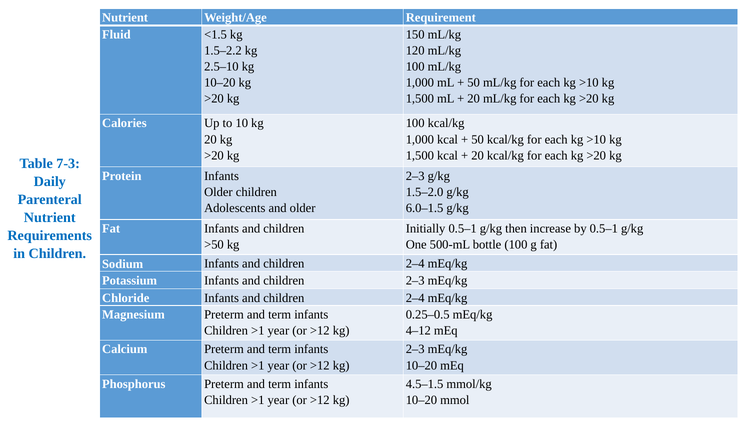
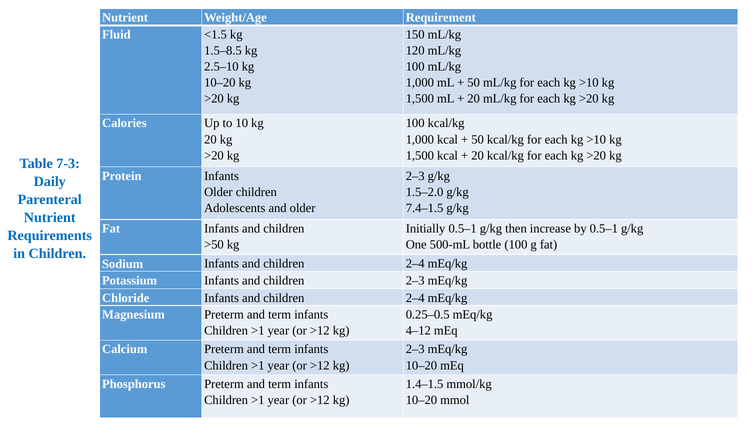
1.5–2.2: 1.5–2.2 -> 1.5–8.5 (223, 51)
6.0–1.5: 6.0–1.5 -> 7.4–1.5 (425, 208)
4.5–1.5: 4.5–1.5 -> 1.4–1.5 (425, 384)
